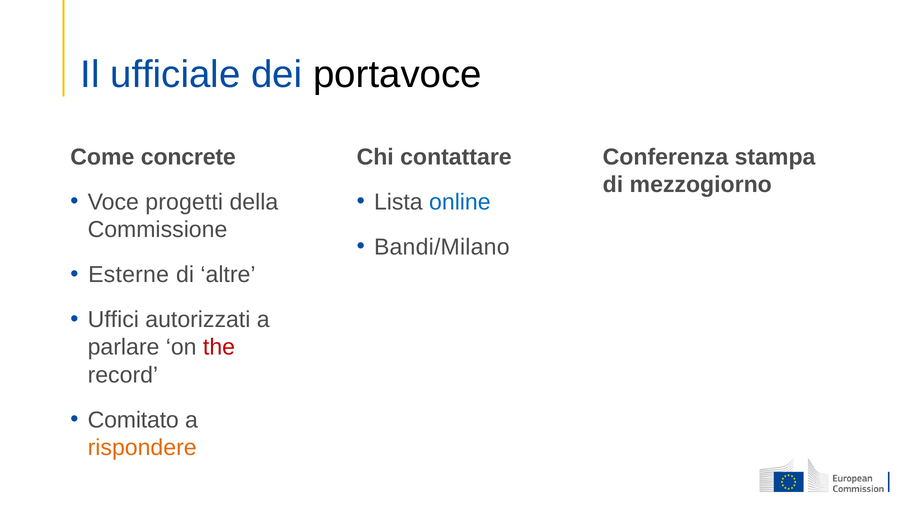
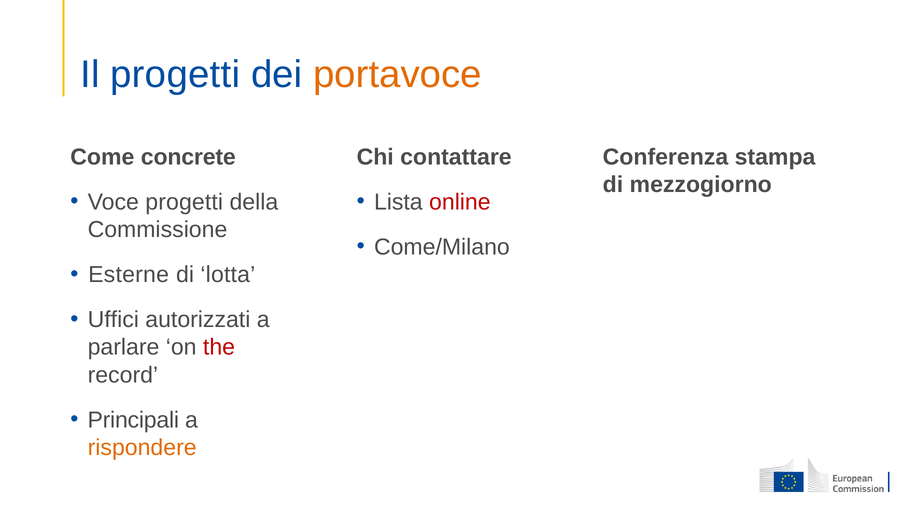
Il ufficiale: ufficiale -> progetti (175, 75)
portavoce colour: black -> orange (397, 75)
online colour: blue -> red (460, 202)
Bandi/Milano: Bandi/Milano -> Come/Milano (442, 247)
altre: altre -> lotta (228, 275)
Comitato: Comitato -> Principali (133, 420)
